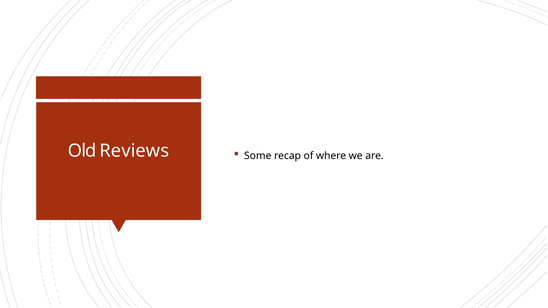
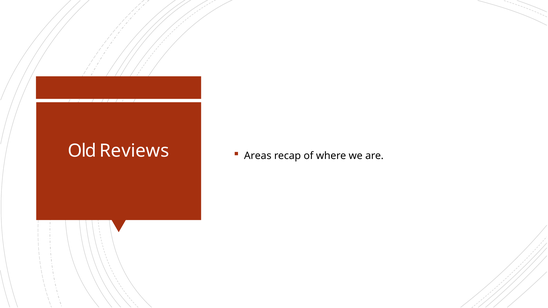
Some: Some -> Areas (258, 156)
